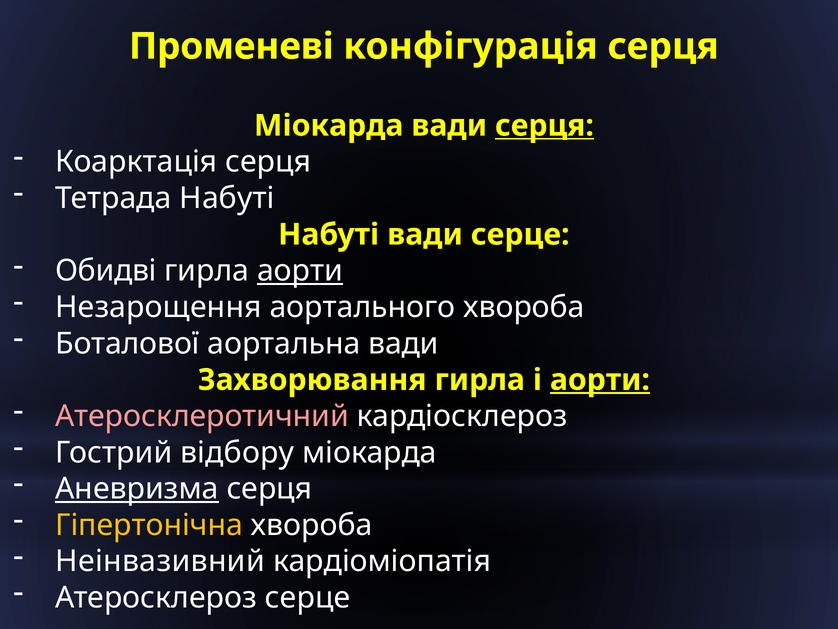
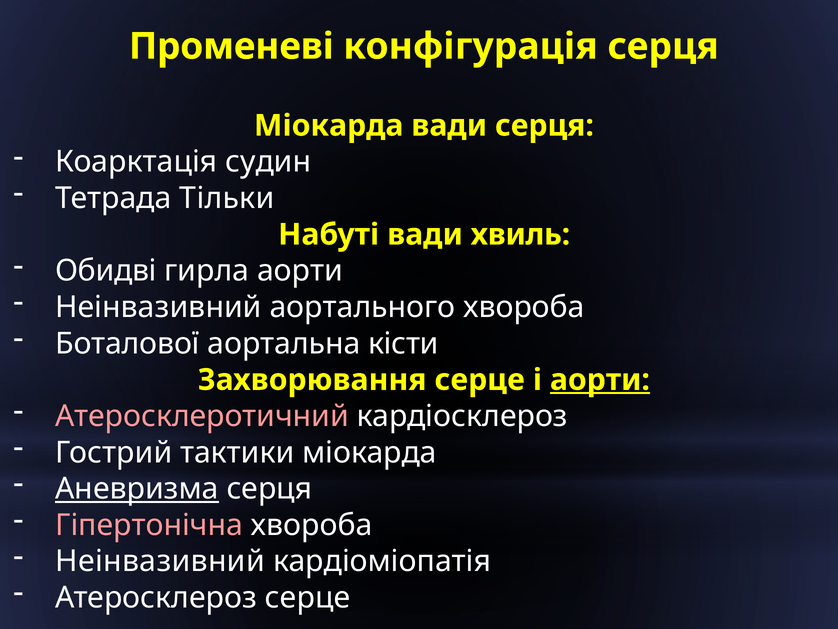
серця underline: present -> none (544, 126)
Коарктація серця: серця -> судин (268, 162)
Тетрада Набуті: Набуті -> Тільки (227, 198)
вади серце: серце -> хвиль (520, 234)
аорти underline: present -> none (300, 271)
Незарощення: Незарощення -> Неінвазивний (158, 307)
аортальна вади: вади -> кісти (403, 343)
Захворювання гирла: гирла -> серце (480, 380)
відбору: відбору -> тактики (237, 452)
Гіпертонічна colour: yellow -> pink (149, 525)
